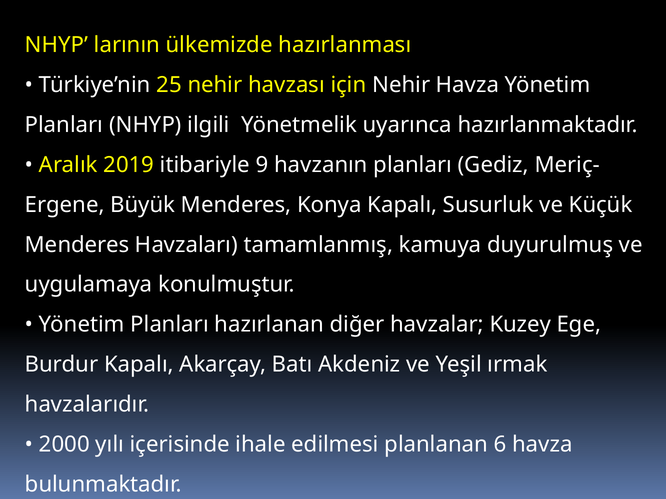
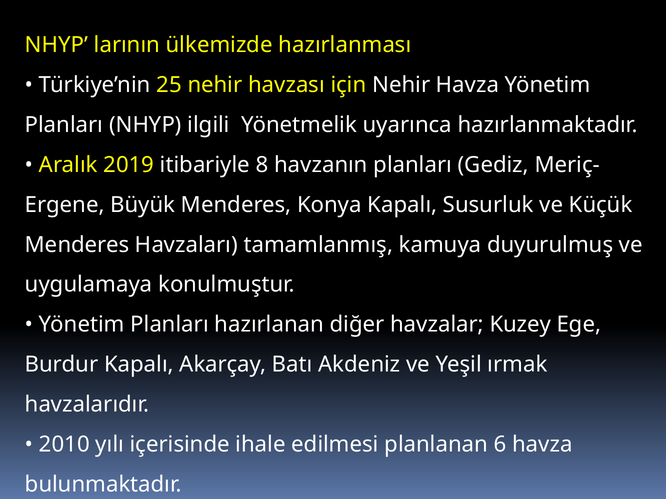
9: 9 -> 8 (262, 165)
2000: 2000 -> 2010 (64, 445)
